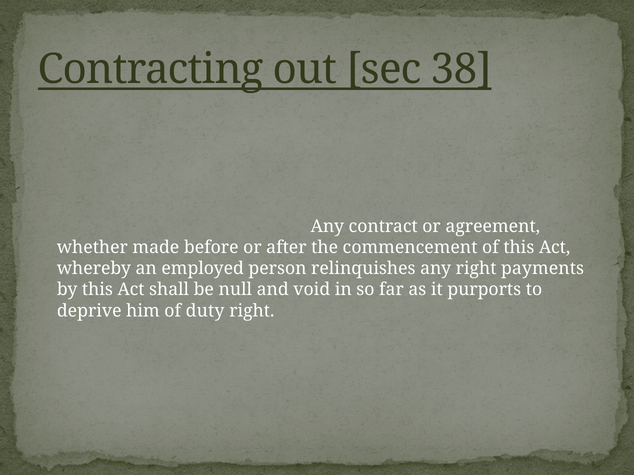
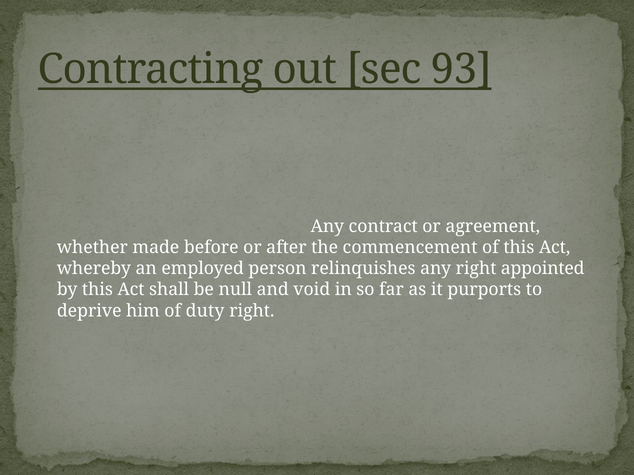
38: 38 -> 93 (461, 70)
payments: payments -> appointed (543, 269)
